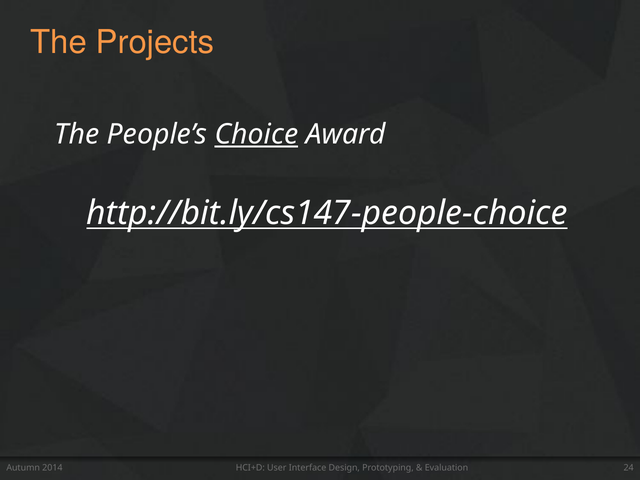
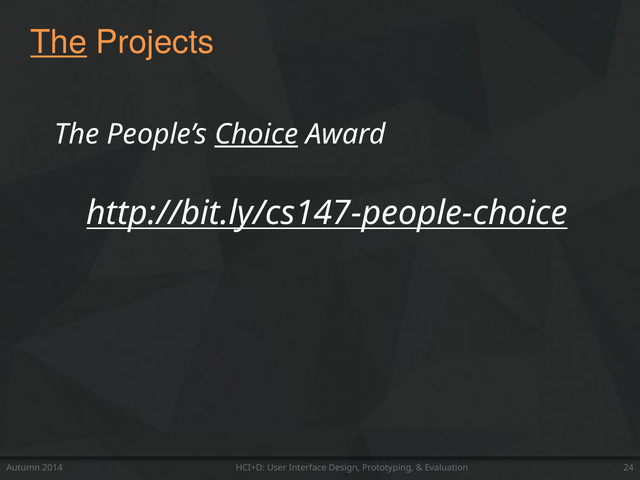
The underline: none -> present (59, 42)
